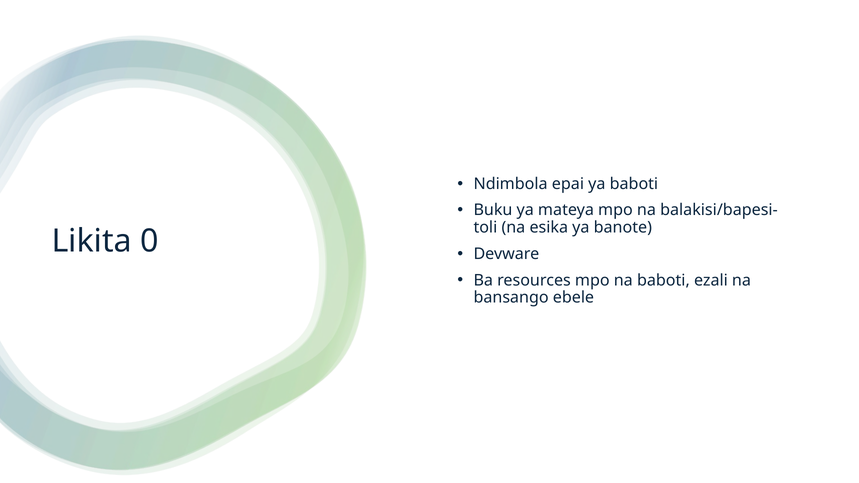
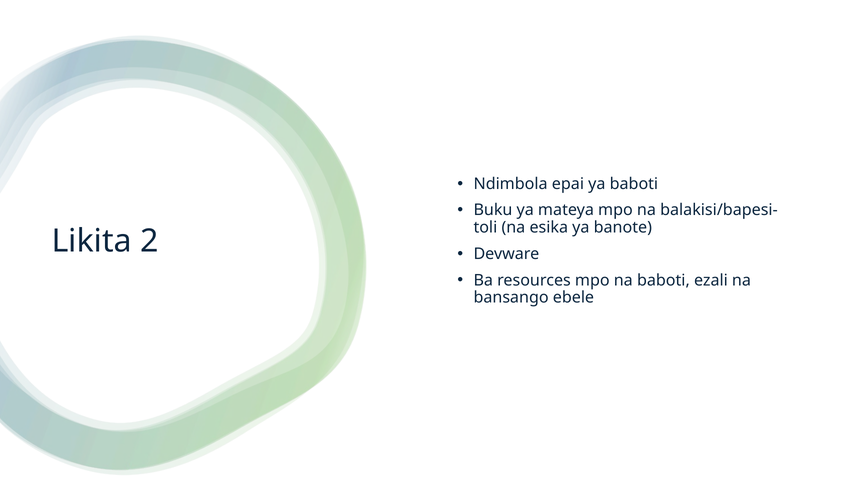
0: 0 -> 2 (149, 241)
